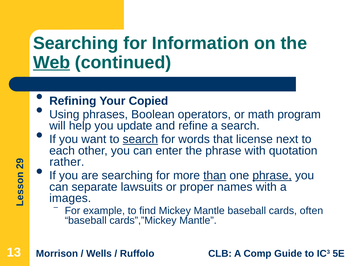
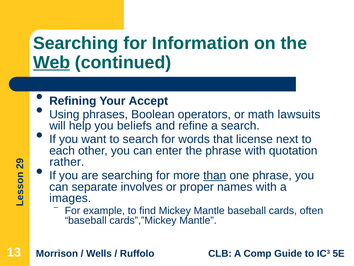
Copied: Copied -> Accept (148, 101)
program: program -> lawsuits (299, 114)
update: update -> beliefs (134, 126)
search underline: present -> none (140, 139)
phrase underline: present -> none (272, 175)
lawsuits: lawsuits -> involves (142, 187)
